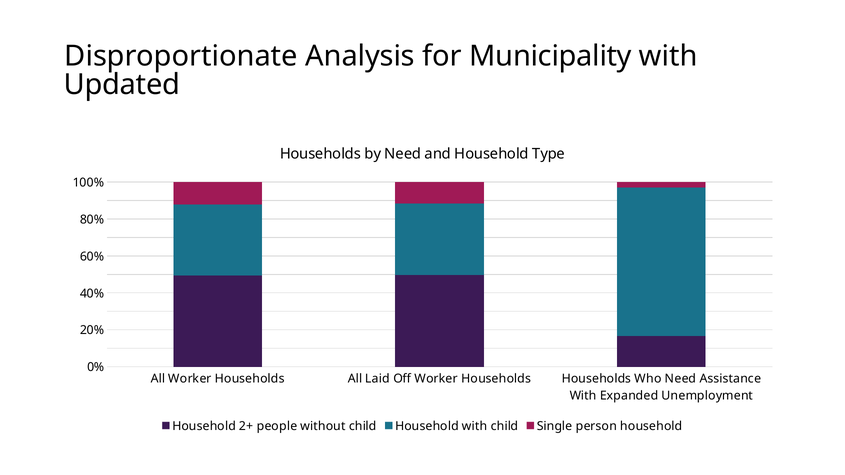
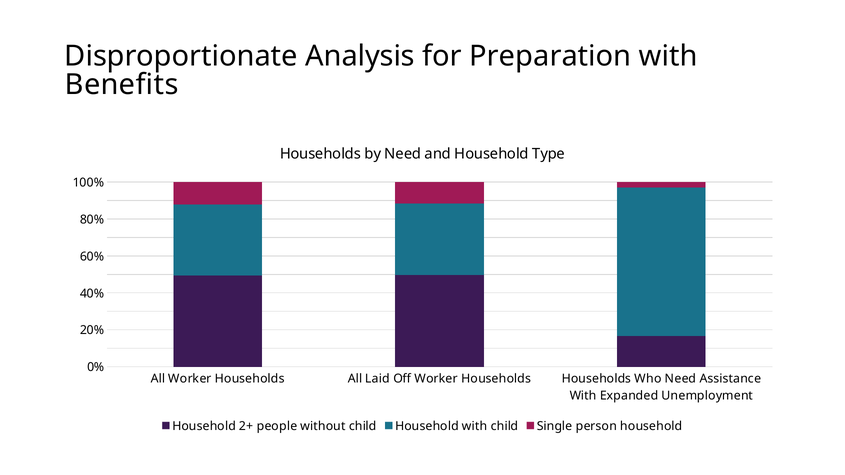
Municipality: Municipality -> Preparation (550, 56)
Updated: Updated -> Benefits (122, 85)
